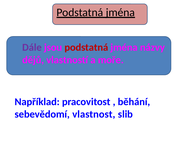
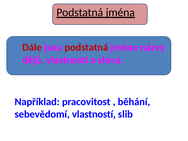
Dále colour: purple -> red (32, 47)
moře: moře -> slova (111, 60)
sebevědomí vlastnost: vlastnost -> vlastností (94, 114)
